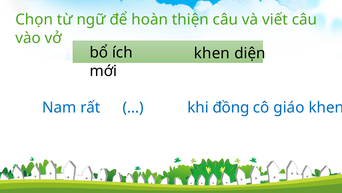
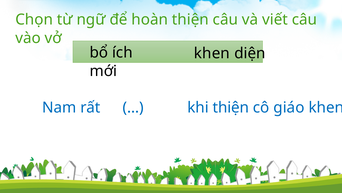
khi đồng: đồng -> thiện (231, 107)
